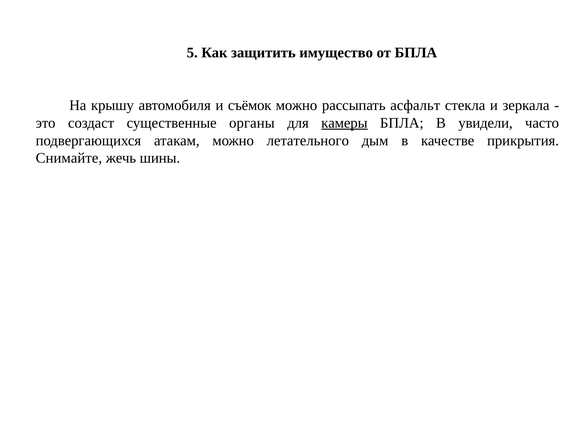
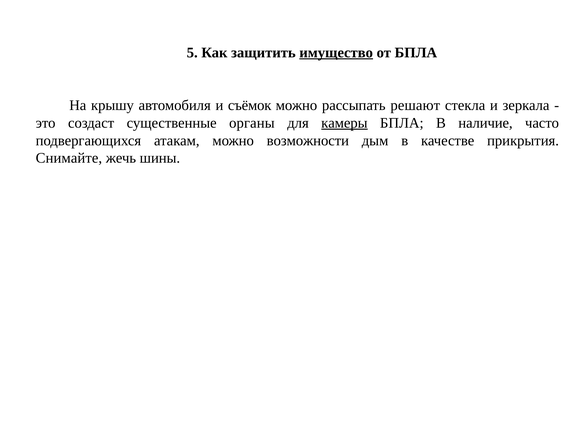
имущество underline: none -> present (336, 52)
асфальт: асфальт -> решают (415, 105)
увидели: увидели -> наличие (485, 123)
летательного: летательного -> возможности (308, 140)
